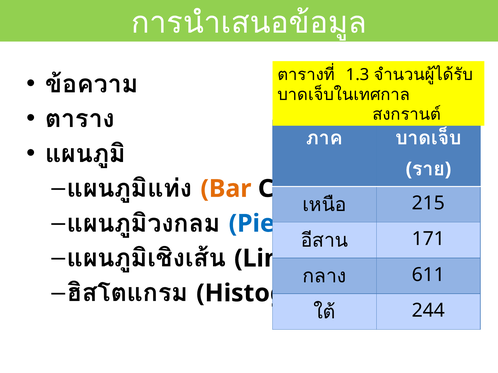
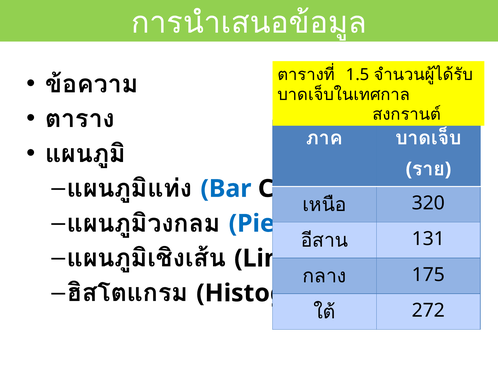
1.3: 1.3 -> 1.5 (358, 75)
Bar colour: orange -> blue (226, 189)
215: 215 -> 320 (428, 203)
171: 171 -> 131 (428, 239)
611: 611 -> 175 (428, 275)
244: 244 -> 272 (428, 311)
